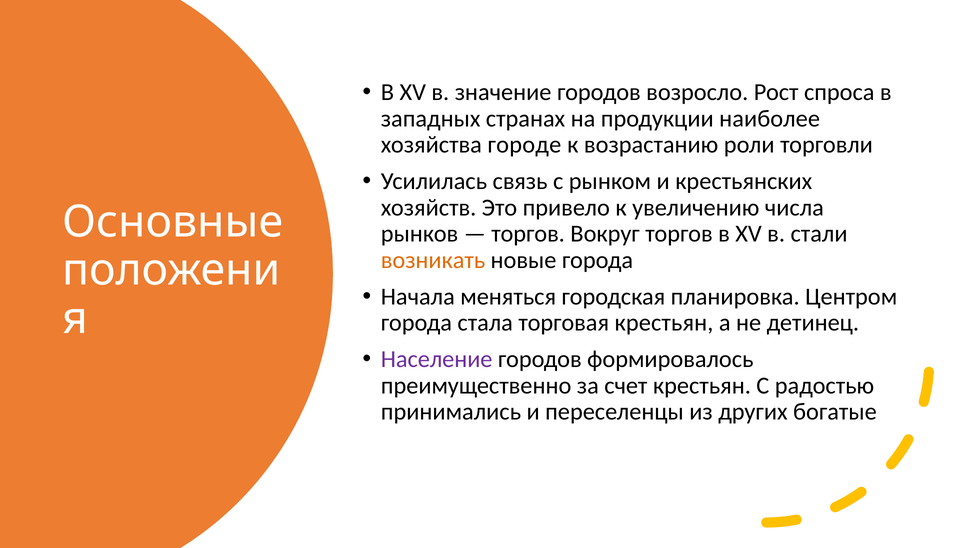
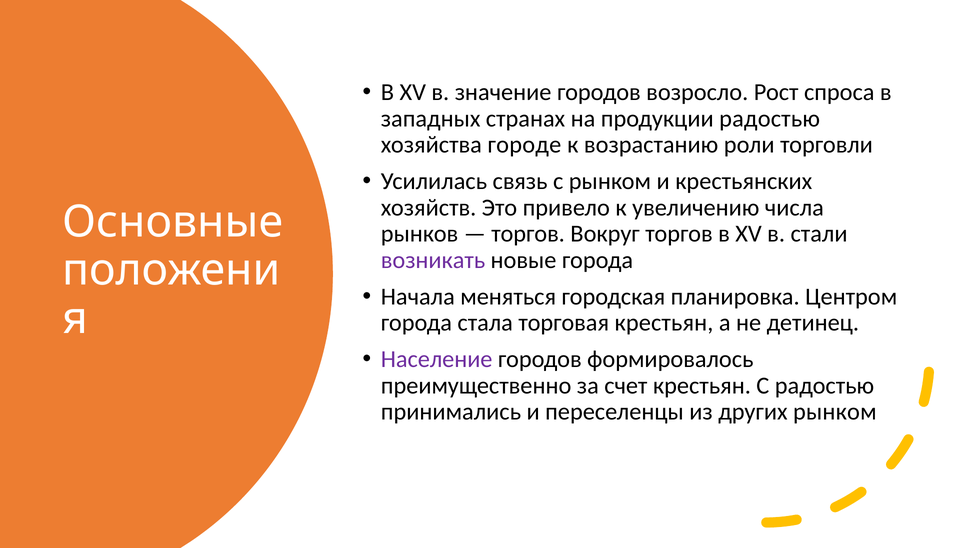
продукции наиболее: наиболее -> радостью (770, 118)
возникать colour: orange -> purple (433, 260)
других богатые: богатые -> рынком (835, 412)
